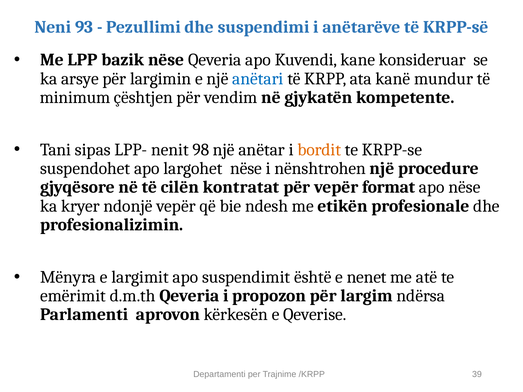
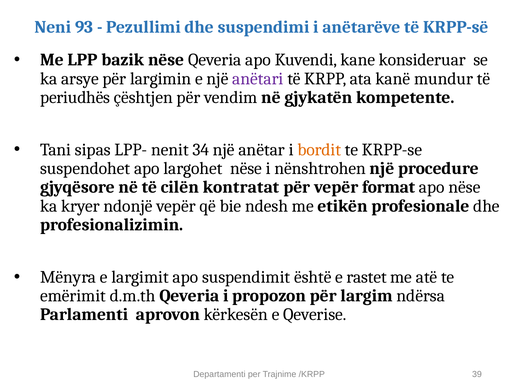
anëtari colour: blue -> purple (258, 79)
minimum: minimum -> periudhës (75, 98)
98: 98 -> 34 (201, 150)
nenet: nenet -> rastet (367, 277)
